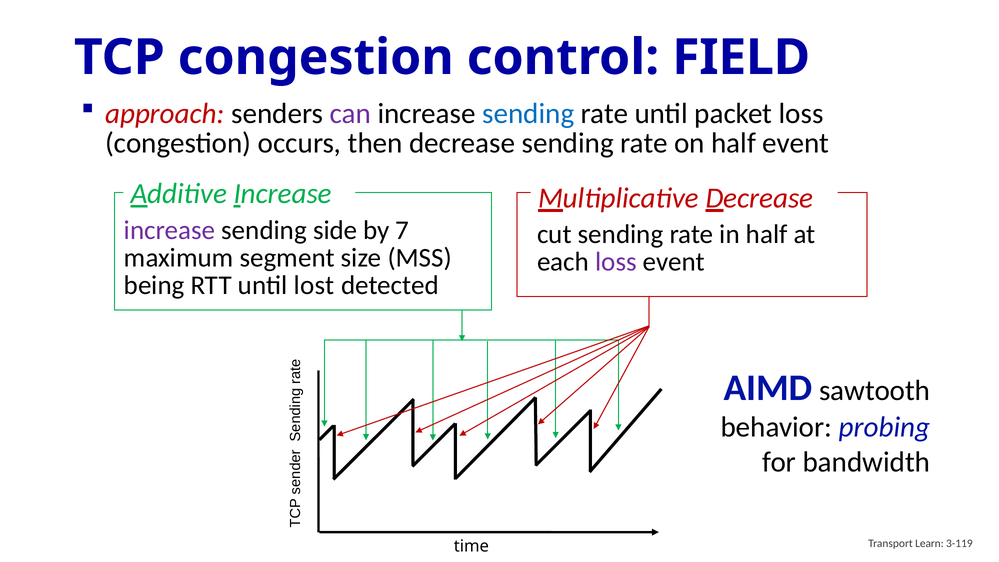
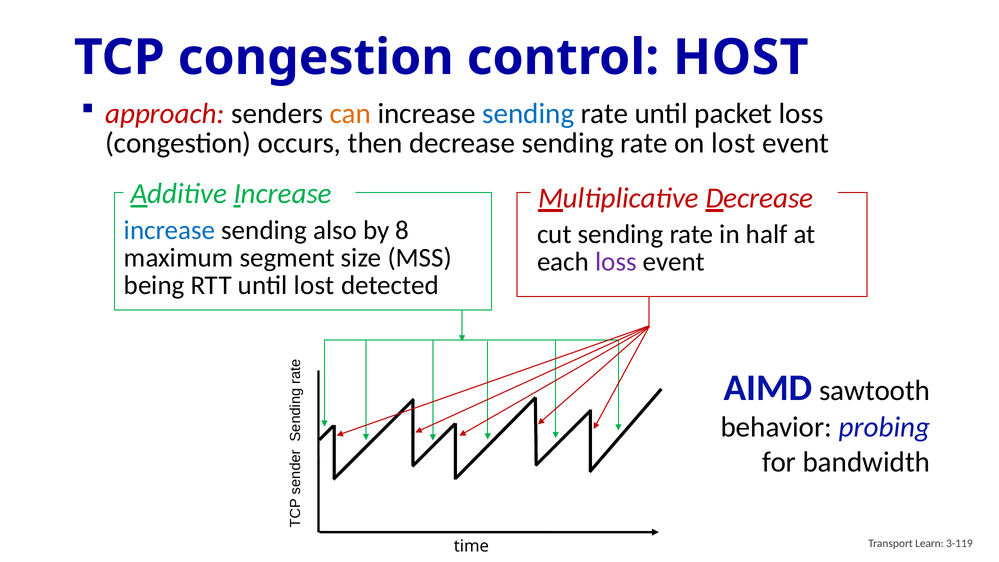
FIELD: FIELD -> HOST (741, 57)
can colour: purple -> orange (350, 114)
on half: half -> lost (733, 143)
increase colour: purple -> blue (170, 230)
side: side -> also (335, 230)
7: 7 -> 8 (402, 230)
